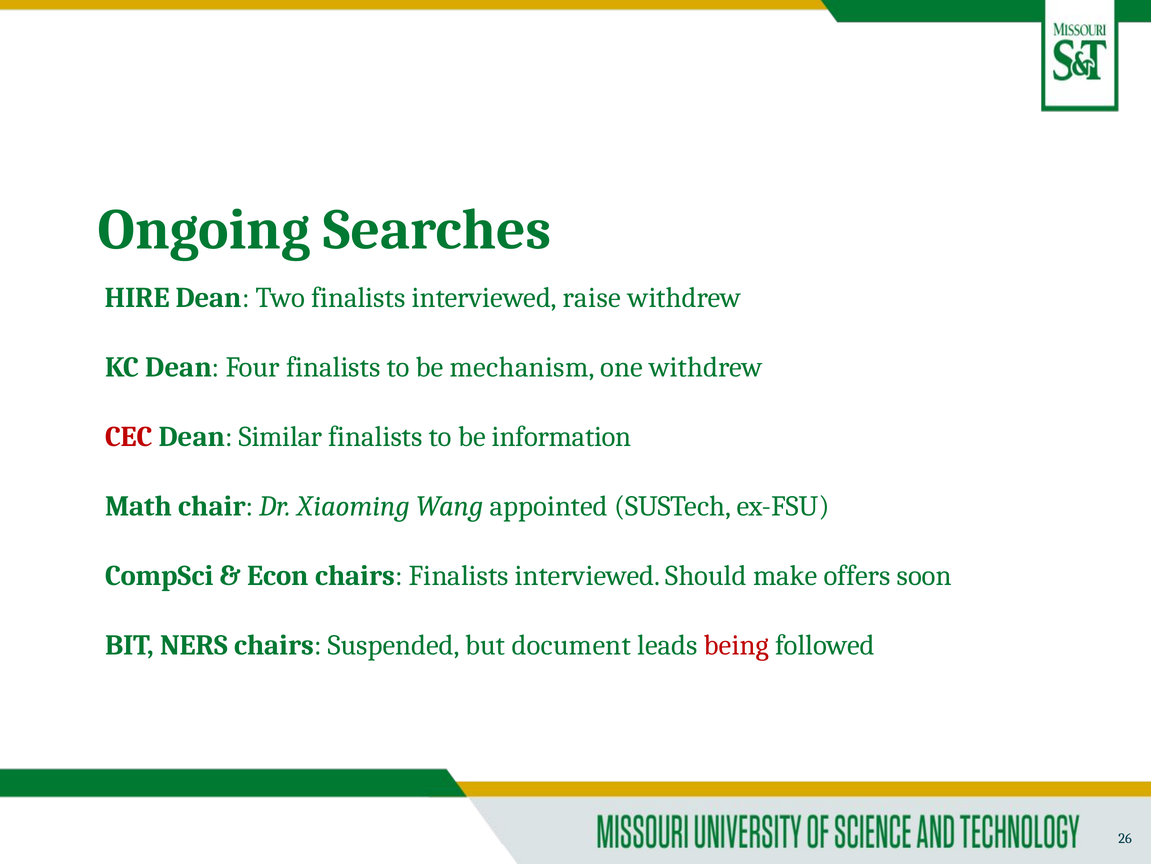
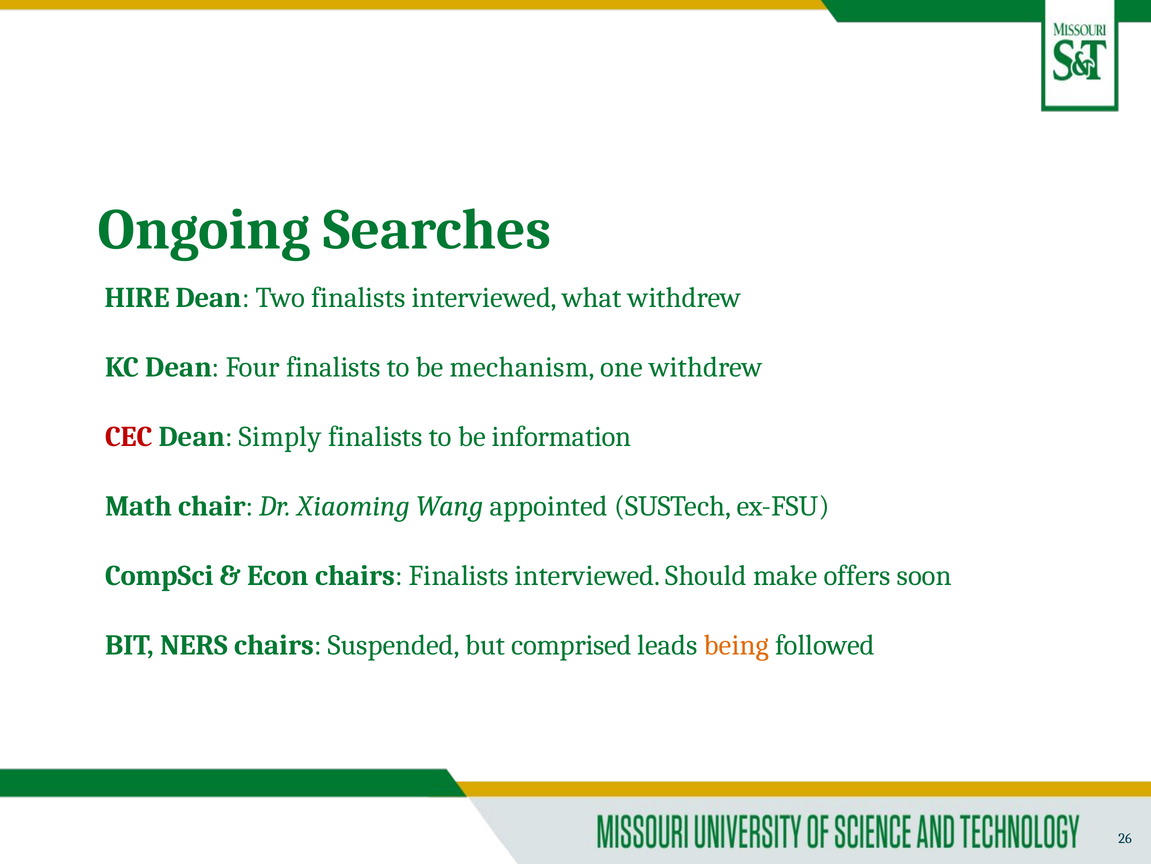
raise: raise -> what (592, 297)
Similar: Similar -> Simply (280, 436)
document: document -> comprised (572, 645)
being colour: red -> orange (736, 645)
